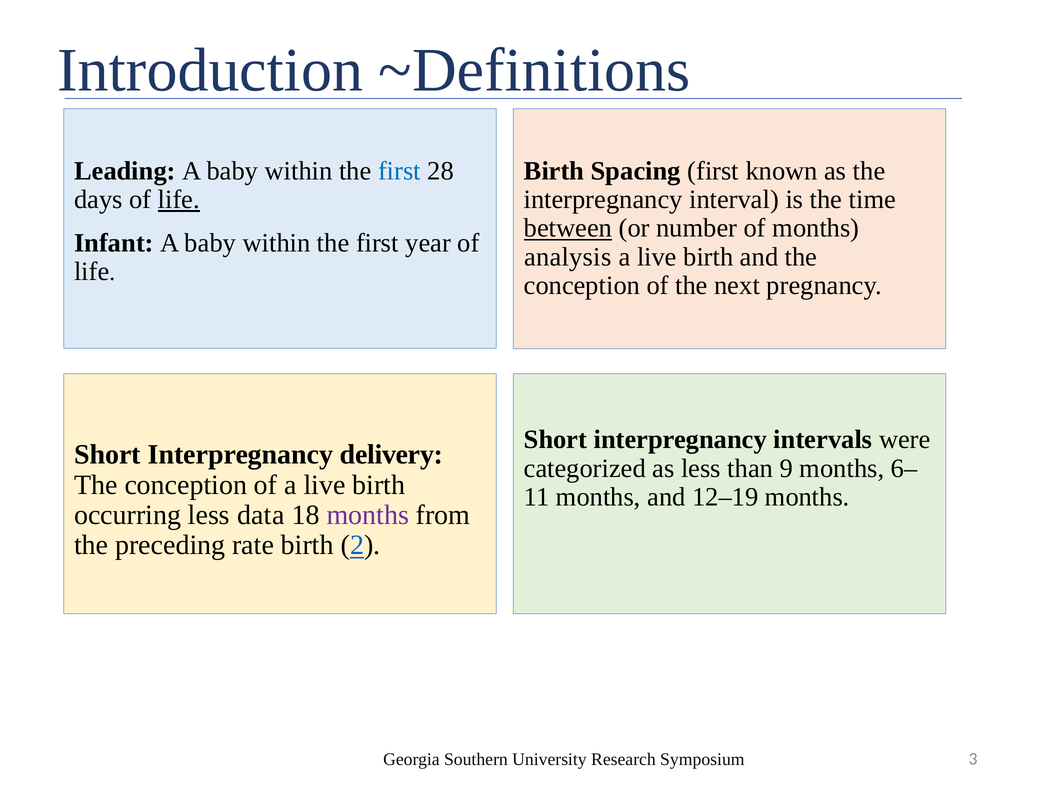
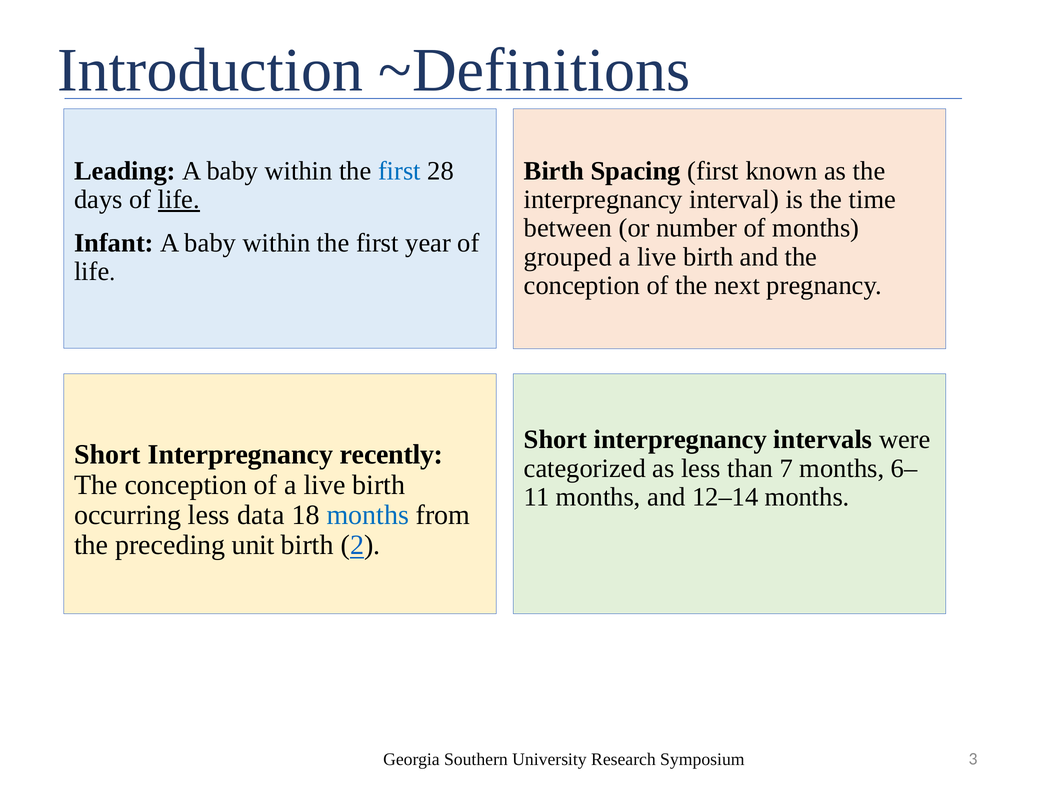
between underline: present -> none (568, 228)
analysis: analysis -> grouped (568, 257)
delivery: delivery -> recently (391, 455)
9: 9 -> 7 (786, 469)
12–19: 12–19 -> 12–14 (725, 497)
months colour: purple -> blue (368, 516)
rate: rate -> unit (253, 546)
